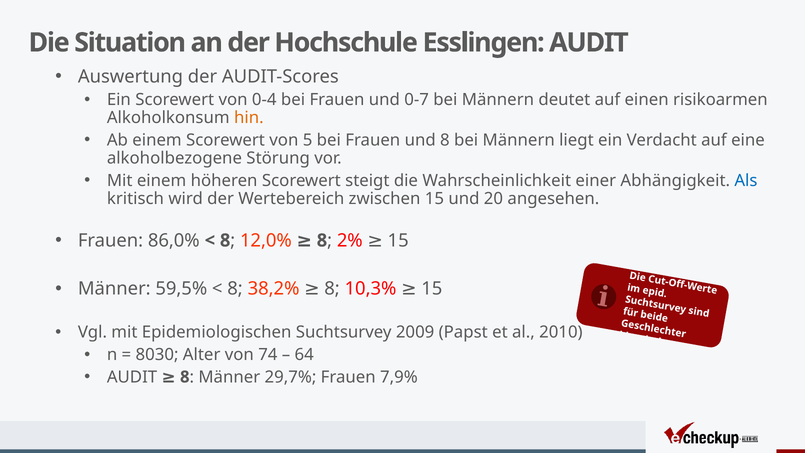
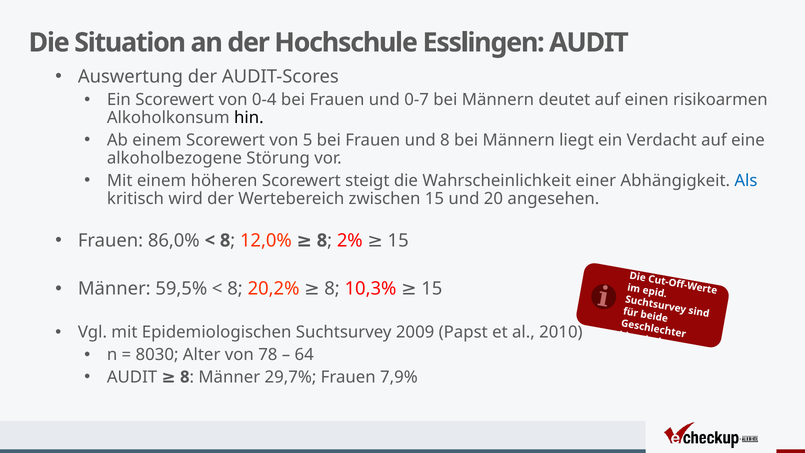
hin colour: orange -> black (249, 118)
38,2%: 38,2% -> 20,2% (274, 289)
74: 74 -> 78 (268, 355)
